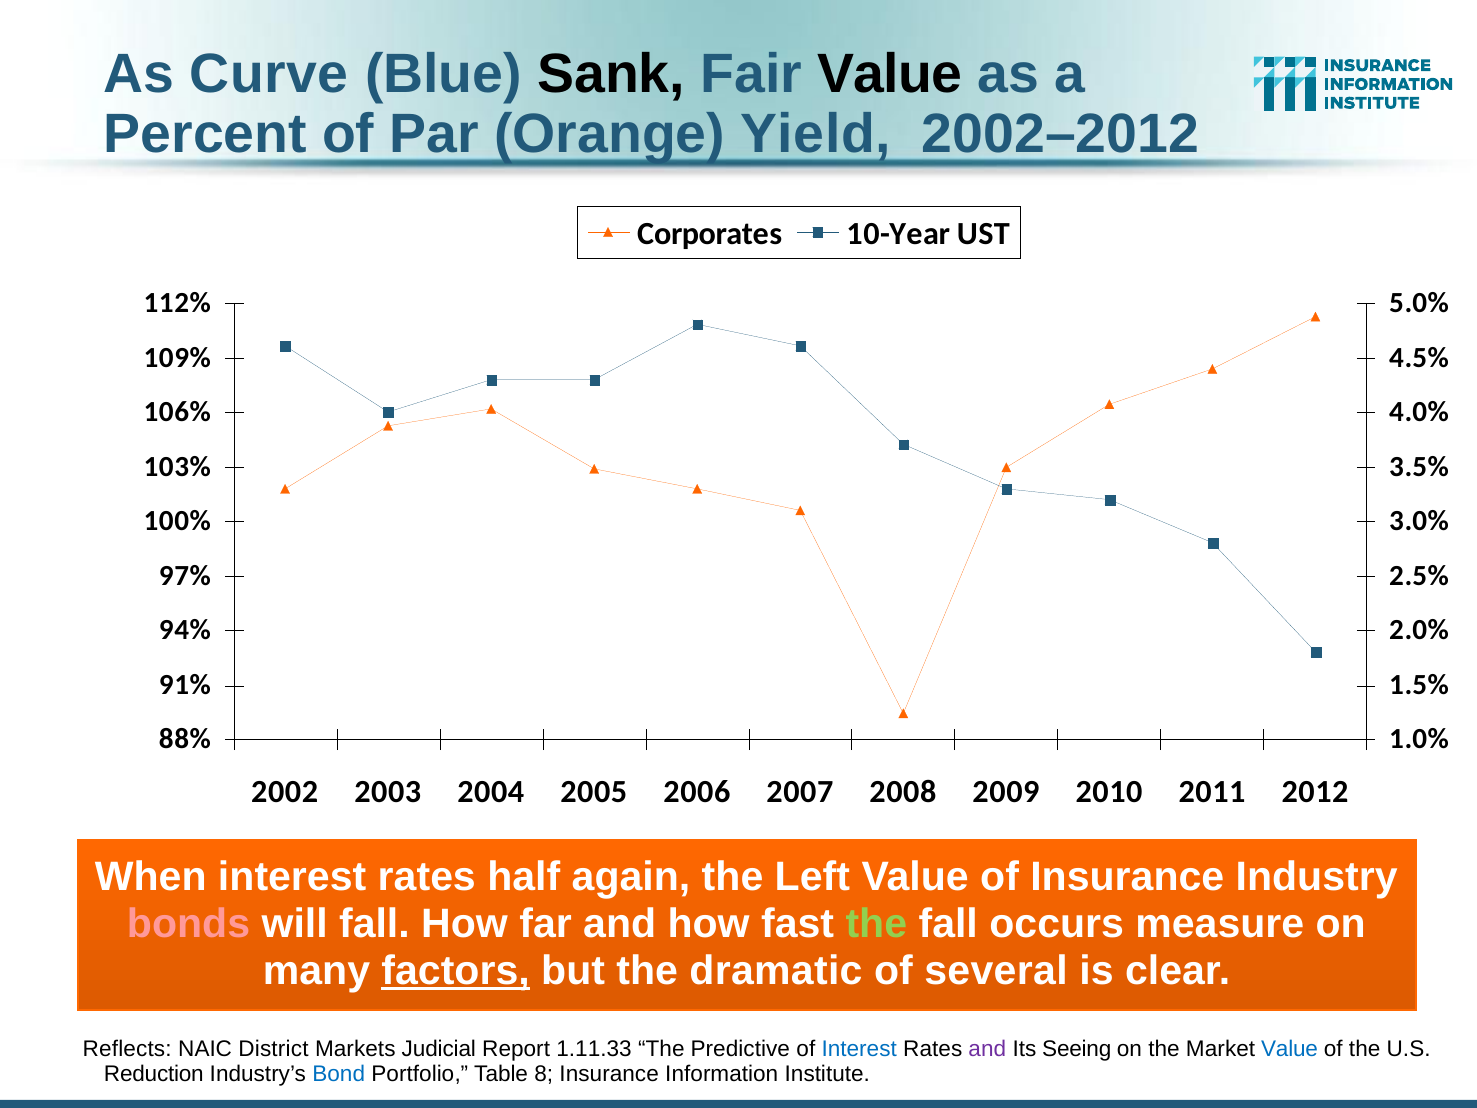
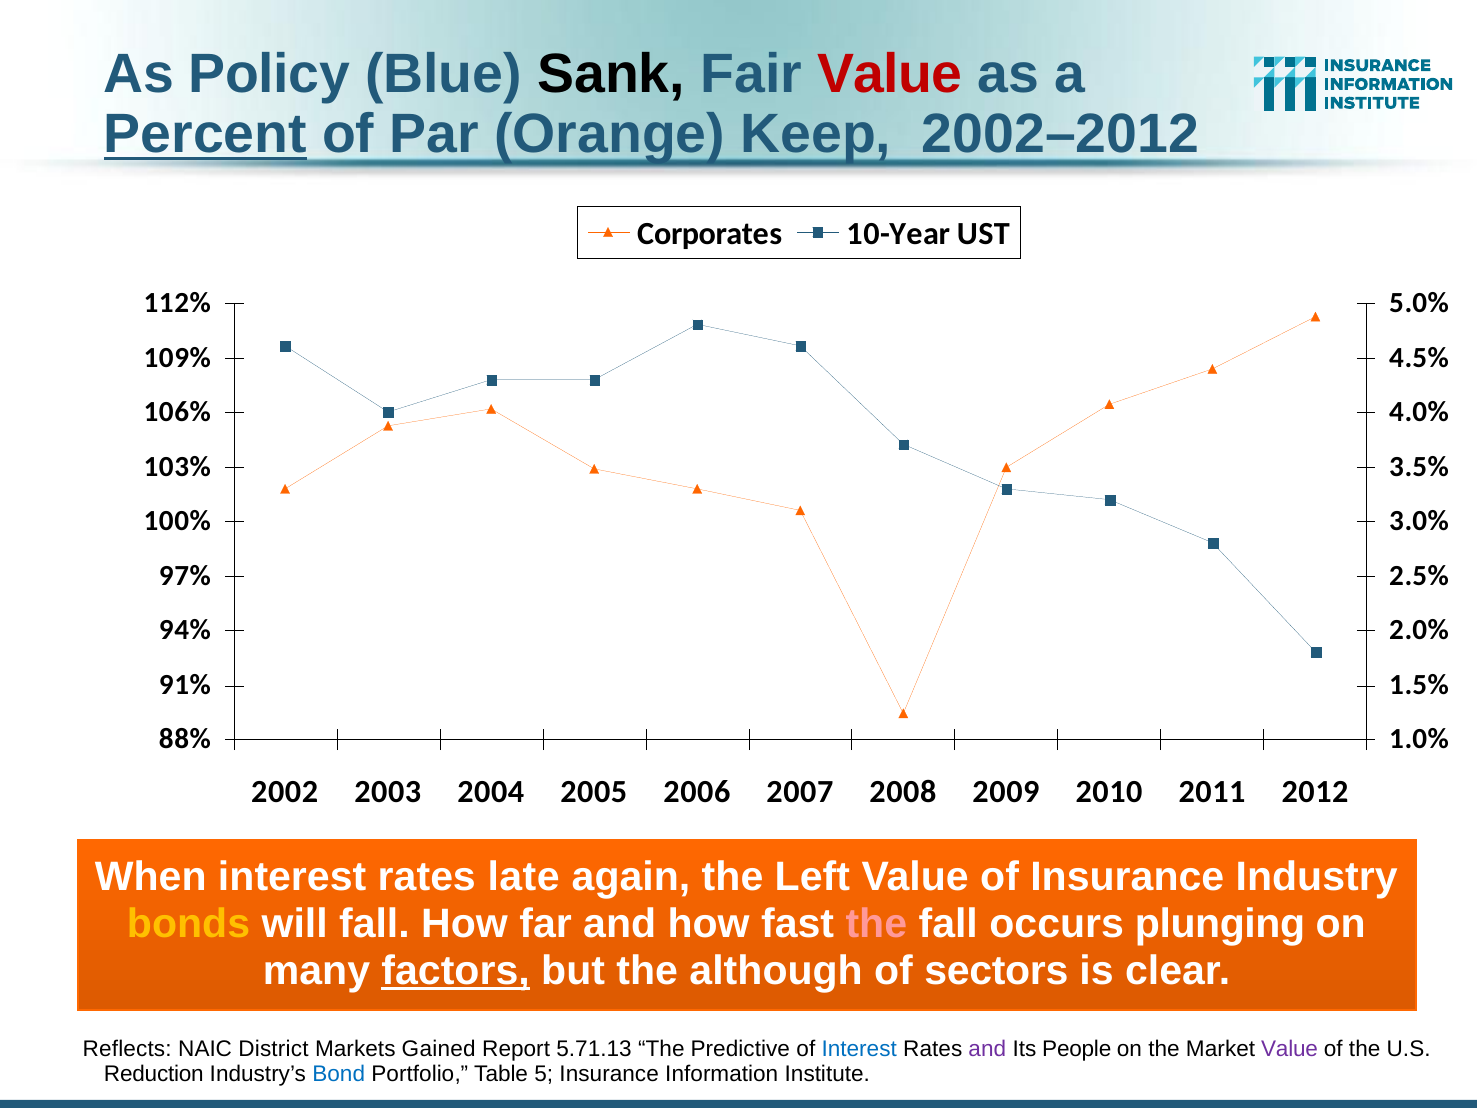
Curve: Curve -> Policy (270, 75)
Value colour: black -> red (890, 75)
Percent underline: none -> present (205, 134)
Yield: Yield -> Keep (816, 134)
half: half -> late (524, 877)
bonds colour: pink -> yellow (189, 924)
the colour: light green -> pink (876, 924)
measure: measure -> plunging (1220, 924)
dramatic: dramatic -> although (776, 971)
several: several -> sectors (996, 971)
Judicial: Judicial -> Gained (439, 1049)
1.11.33: 1.11.33 -> 5.71.13 (594, 1049)
Seeing: Seeing -> People (1077, 1049)
Value colour: blue -> purple (1290, 1049)
8: 8 -> 5 (544, 1073)
